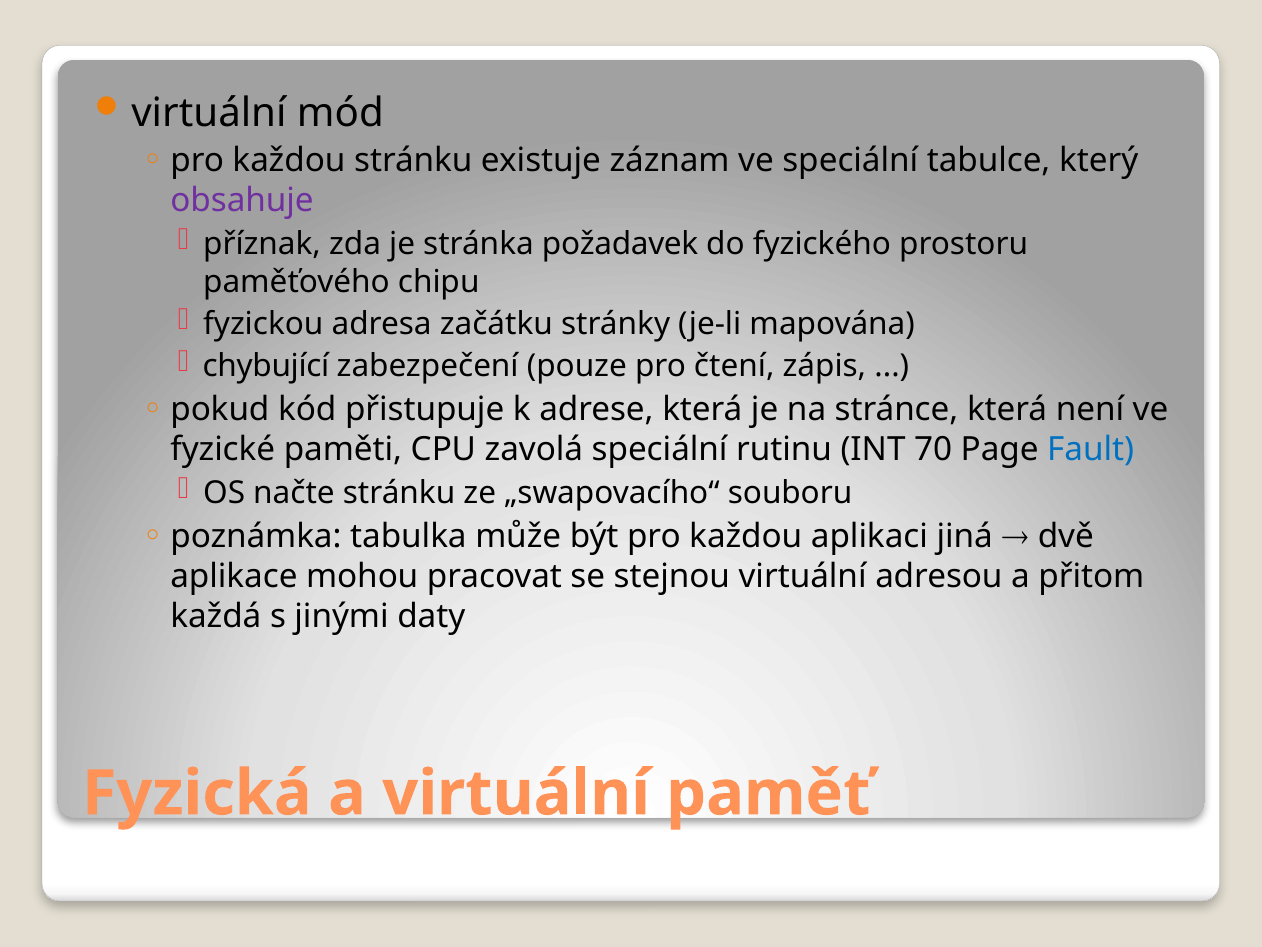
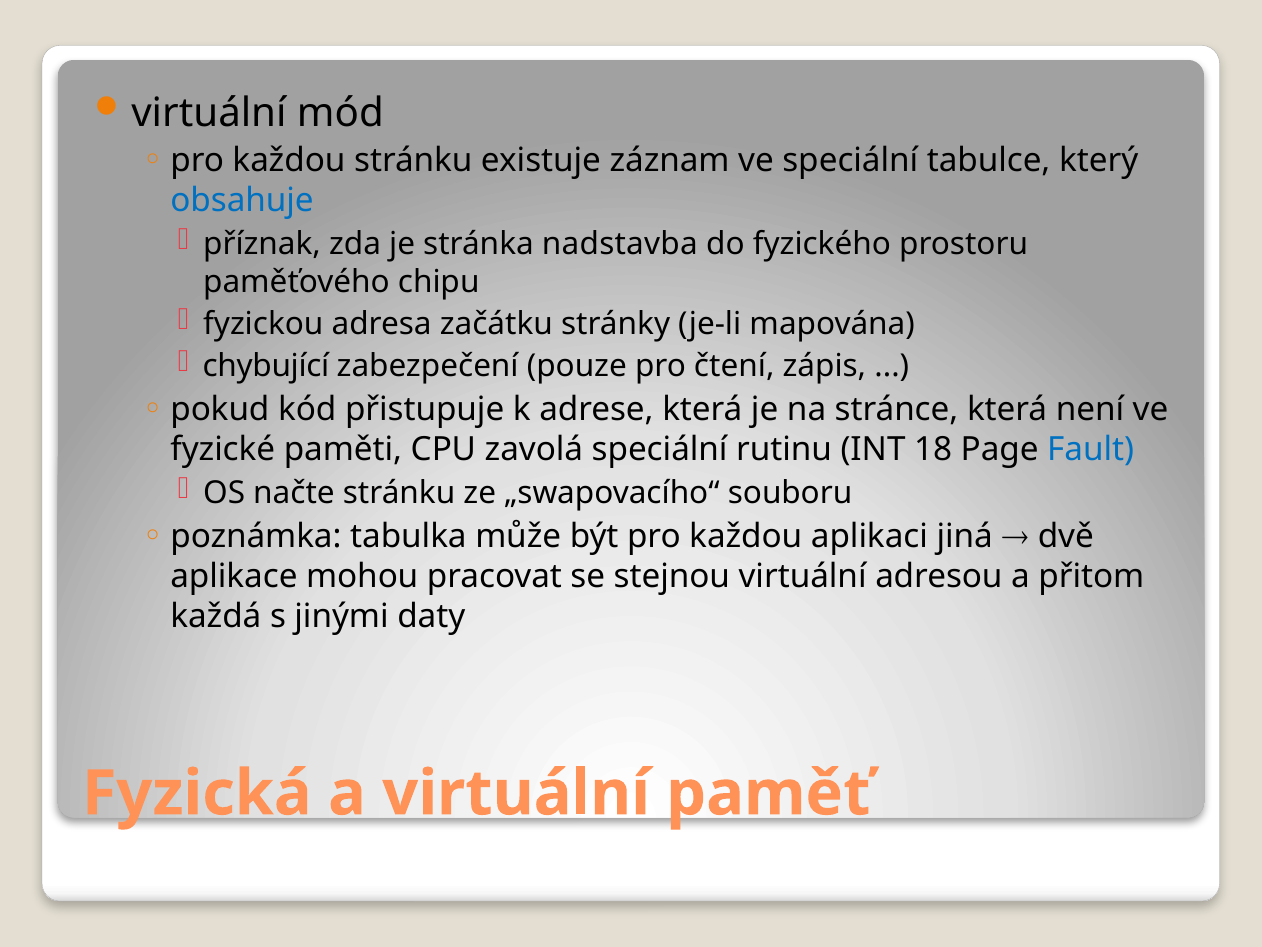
obsahuje colour: purple -> blue (242, 201)
požadavek: požadavek -> nadstavba (620, 244)
70: 70 -> 18 (933, 450)
